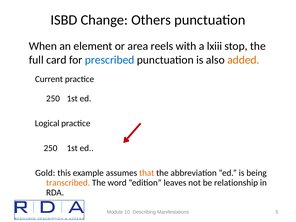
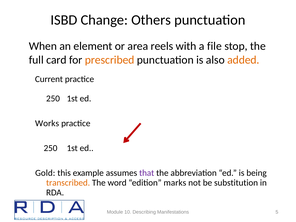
lxiii: lxiii -> file (214, 46)
prescribed colour: blue -> orange (110, 60)
Logical: Logical -> Works (47, 123)
that colour: orange -> purple (147, 173)
leaves: leaves -> marks (175, 183)
relationship: relationship -> substitution (236, 183)
